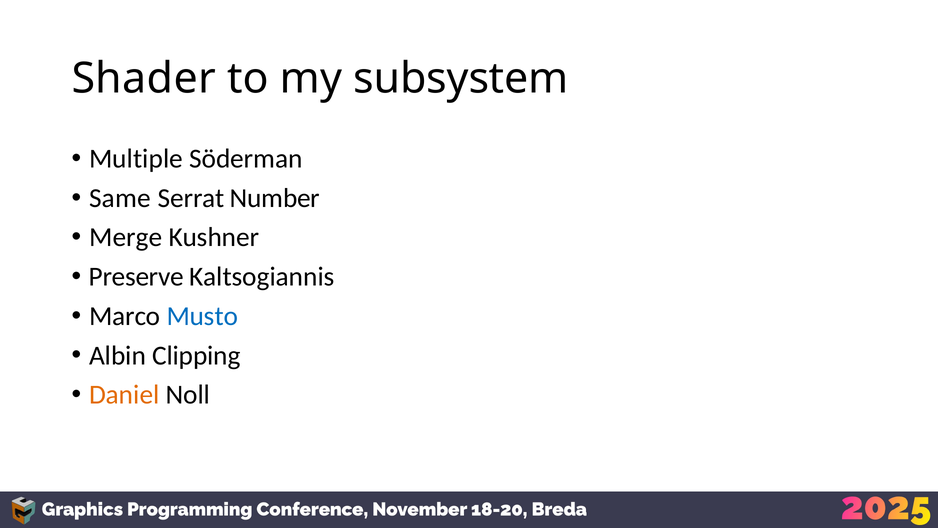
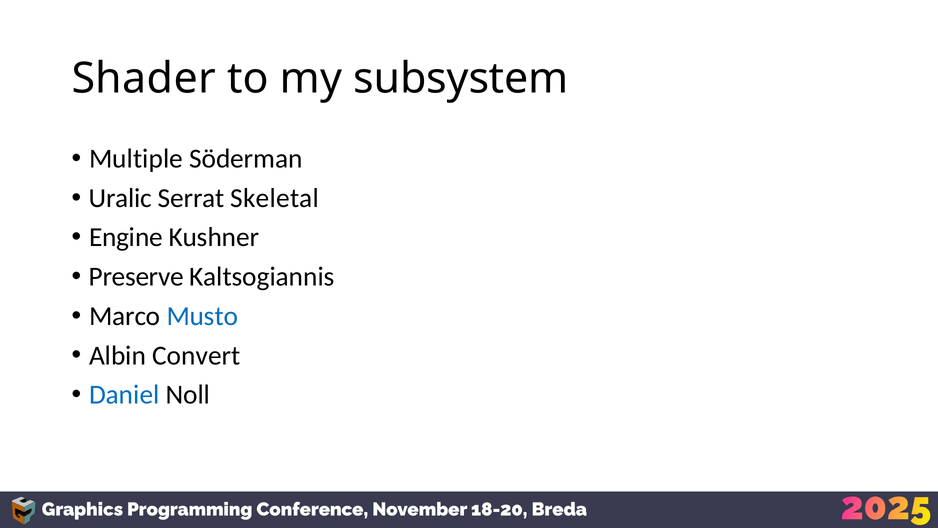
Same: Same -> Uralic (120, 198)
Number: Number -> Skeletal (275, 198)
Merge: Merge -> Engine (126, 237)
Clipping: Clipping -> Convert (196, 355)
Daniel colour: orange -> blue (124, 395)
